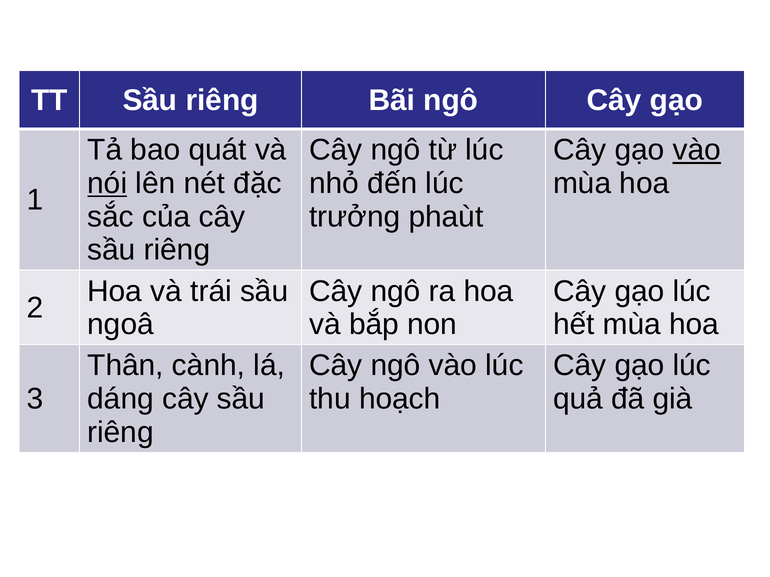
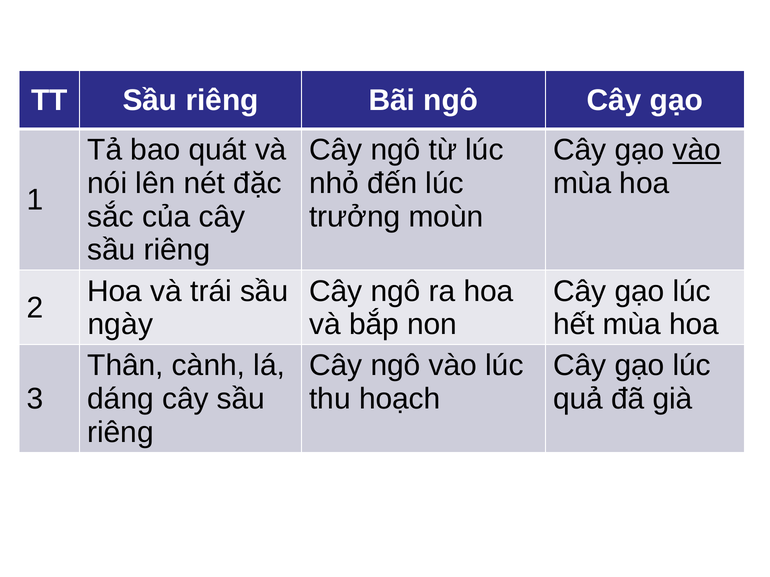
nói underline: present -> none (107, 184)
phaùt: phaùt -> moùn (446, 217)
ngoâ: ngoâ -> ngày (120, 325)
